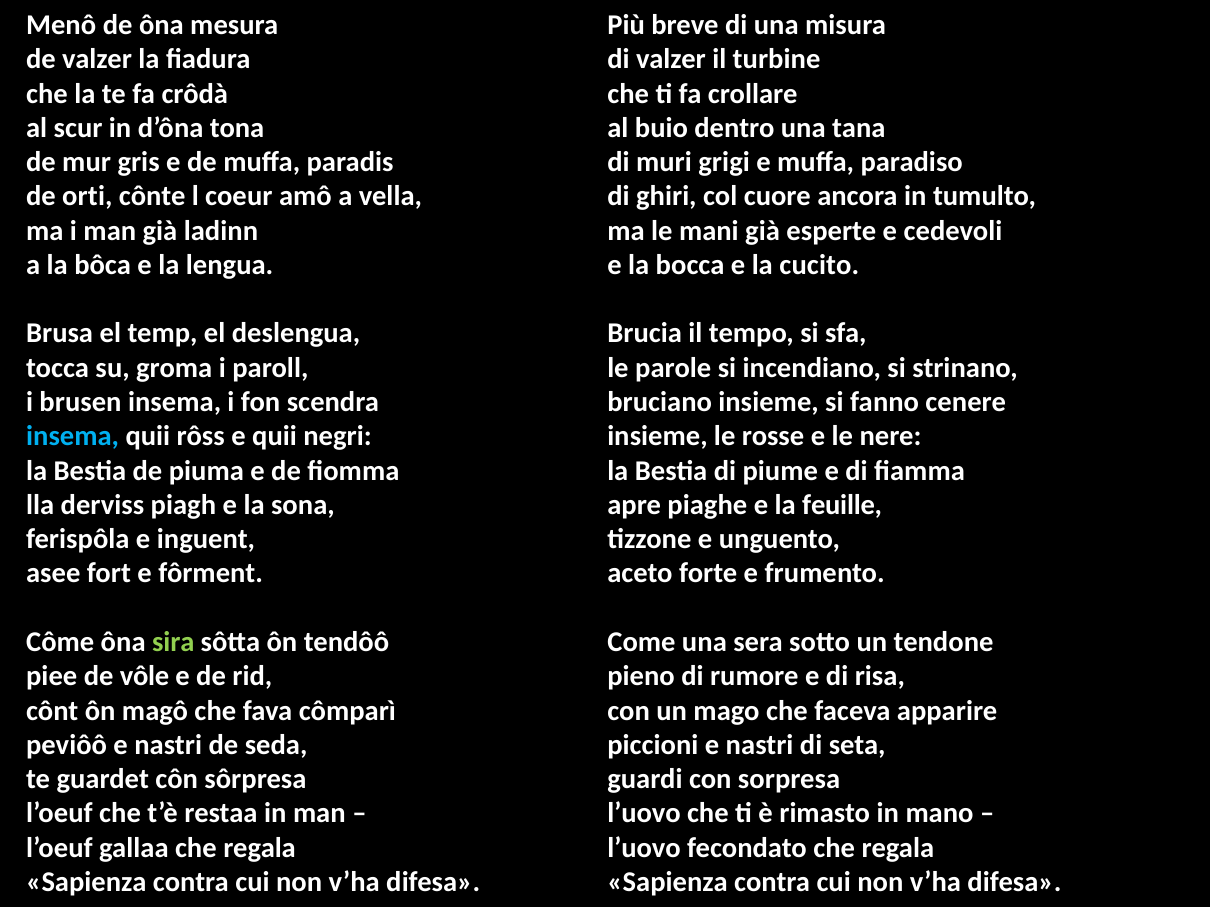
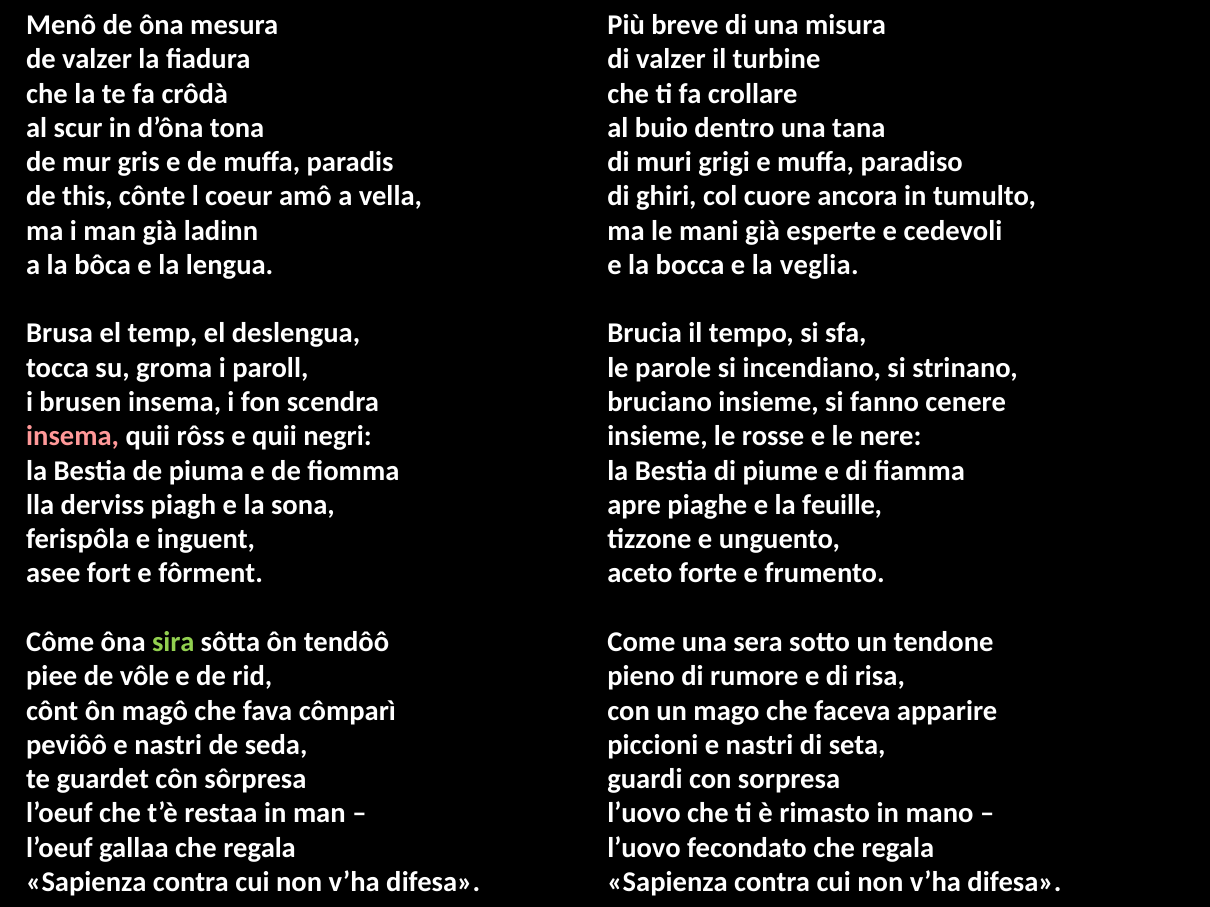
orti: orti -> this (87, 197)
cucito: cucito -> veglia (819, 265)
insema colour: light blue -> pink (73, 437)
